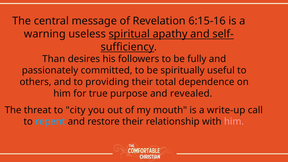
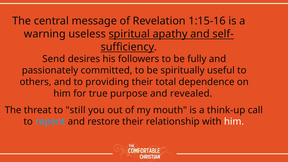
6:15-16: 6:15-16 -> 1:15-16 (207, 21)
Than: Than -> Send (54, 59)
city: city -> still (76, 110)
write-up: write-up -> think-up (226, 110)
him colour: pink -> white (234, 122)
